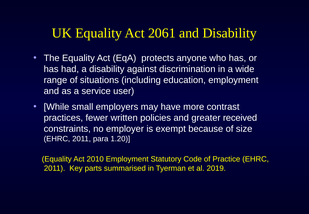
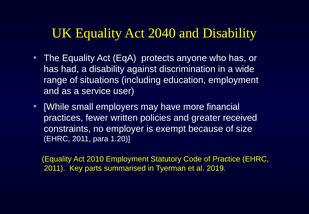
2061: 2061 -> 2040 (162, 33)
contrast: contrast -> financial (223, 107)
